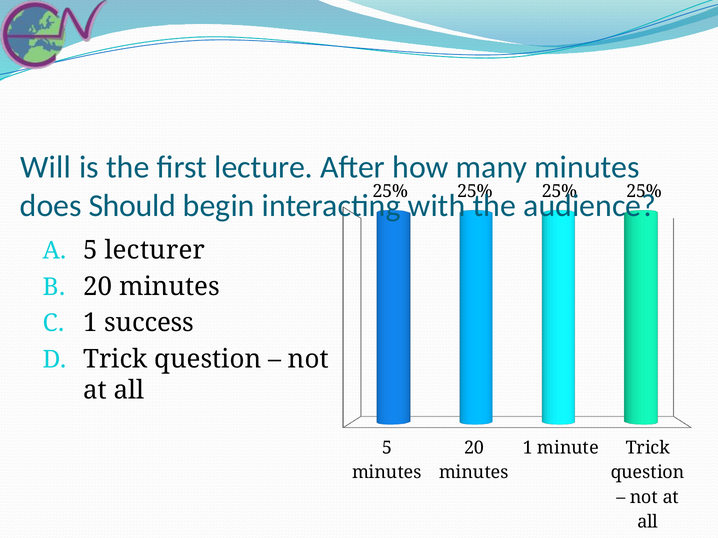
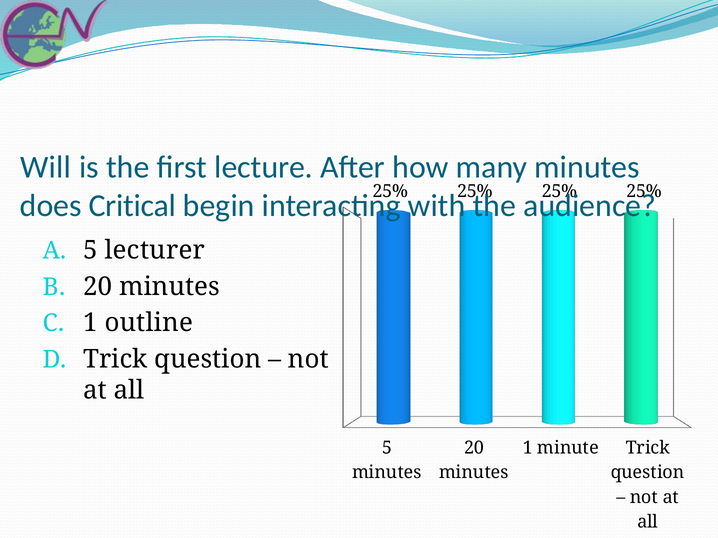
Should: Should -> Critical (132, 206)
success: success -> outline (149, 323)
